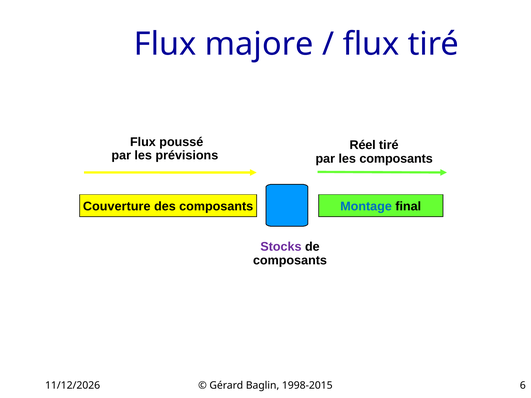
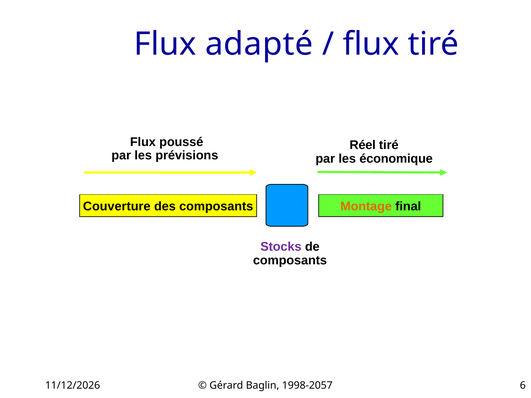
majore: majore -> adapté (259, 44)
les composants: composants -> économique (396, 159)
Montage colour: blue -> orange (366, 207)
1998-2015: 1998-2015 -> 1998-2057 (307, 386)
